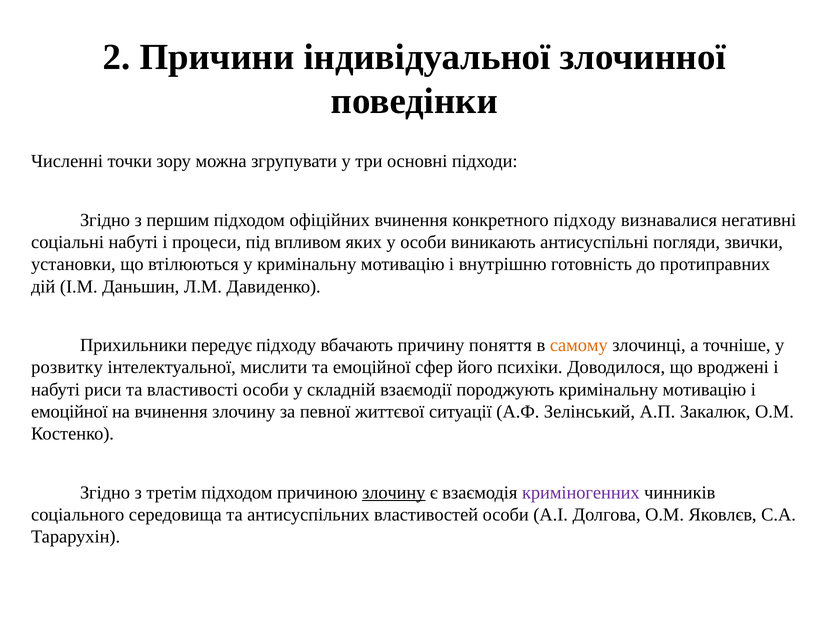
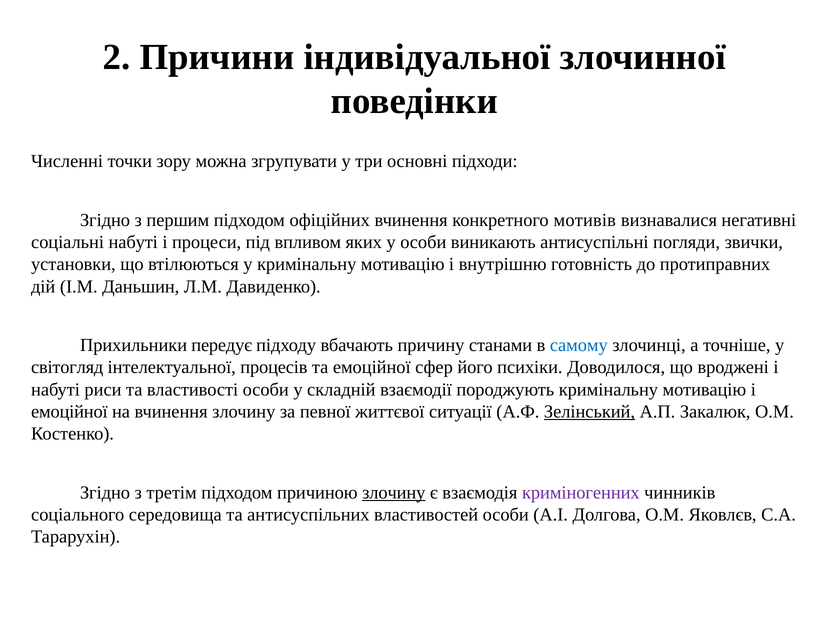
конкретного підходу: підходу -> мотивів (585, 220)
поняття: поняття -> станами (501, 346)
самому colour: orange -> blue (579, 346)
розвитку: розвитку -> світогляд (67, 368)
мислити: мислити -> процесів (274, 368)
Зелінський underline: none -> present (590, 412)
